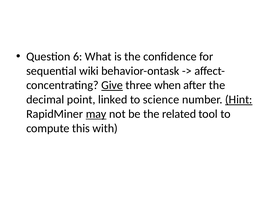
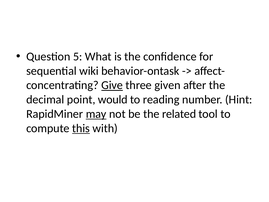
6: 6 -> 5 (78, 56)
when: when -> given (167, 85)
linked: linked -> would (113, 99)
science: science -> reading (161, 99)
Hint underline: present -> none (239, 99)
this underline: none -> present (81, 128)
